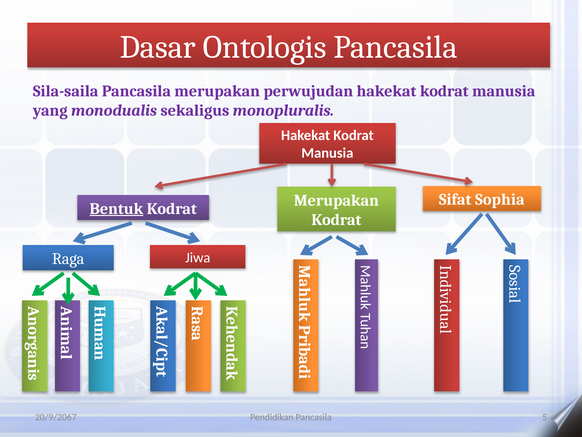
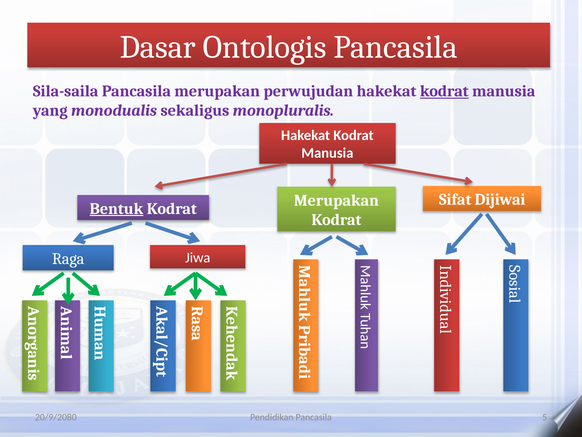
kodrat underline: none -> present (444, 91)
Sophia: Sophia -> Dijiwai (500, 199)
20/9/2067: 20/9/2067 -> 20/9/2080 (56, 417)
